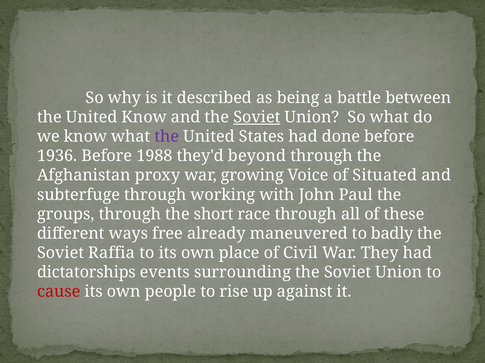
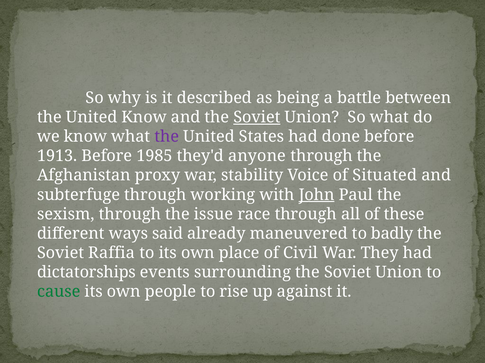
1936: 1936 -> 1913 (57, 156)
1988: 1988 -> 1985 (154, 156)
beyond: beyond -> anyone (257, 156)
growing: growing -> stability (252, 176)
John underline: none -> present (317, 195)
groups: groups -> sexism (66, 214)
short: short -> issue (214, 214)
free: free -> said (168, 234)
cause colour: red -> green (59, 292)
